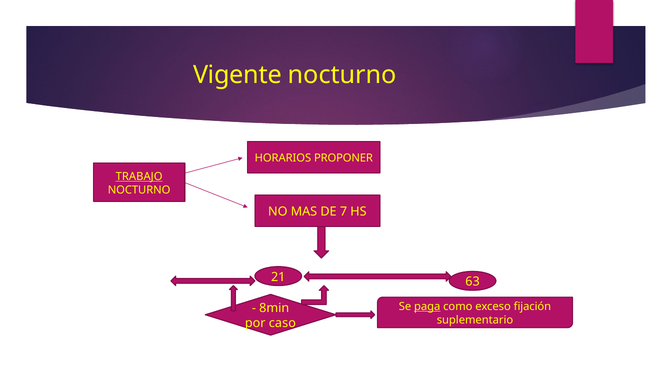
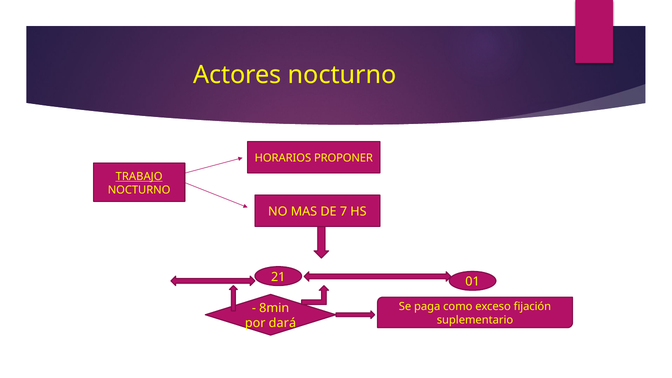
Vigente: Vigente -> Actores (237, 75)
63: 63 -> 01 (473, 282)
paga underline: present -> none (427, 307)
caso: caso -> dará (282, 323)
